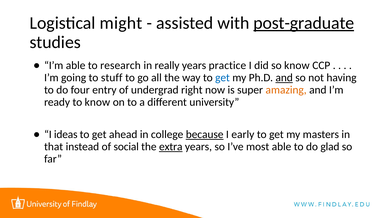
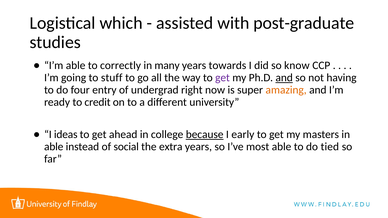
might: might -> which (121, 23)
post-graduate underline: present -> none (304, 23)
research: research -> correctly (121, 66)
really: really -> many (167, 66)
practice: practice -> towards (227, 66)
get colour: blue -> purple (223, 78)
to know: know -> credit (98, 102)
that: that -> able (54, 147)
extra underline: present -> none (171, 147)
glad: glad -> tied (330, 147)
